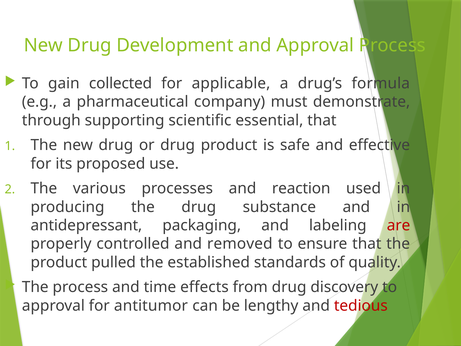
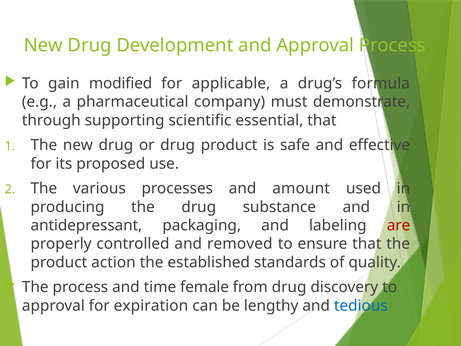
collected: collected -> modified (121, 83)
reaction: reaction -> amount (301, 188)
pulled: pulled -> action (113, 262)
effects: effects -> female (205, 287)
antitumor: antitumor -> expiration (151, 305)
tedious colour: red -> blue (361, 305)
